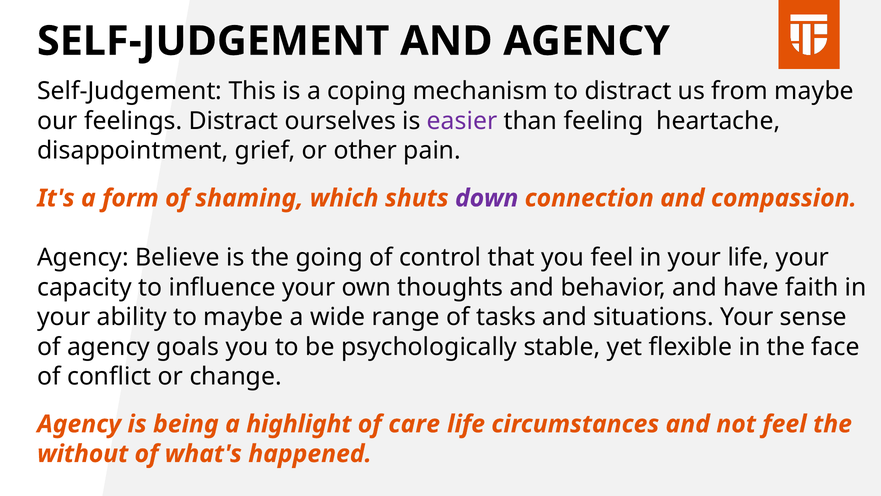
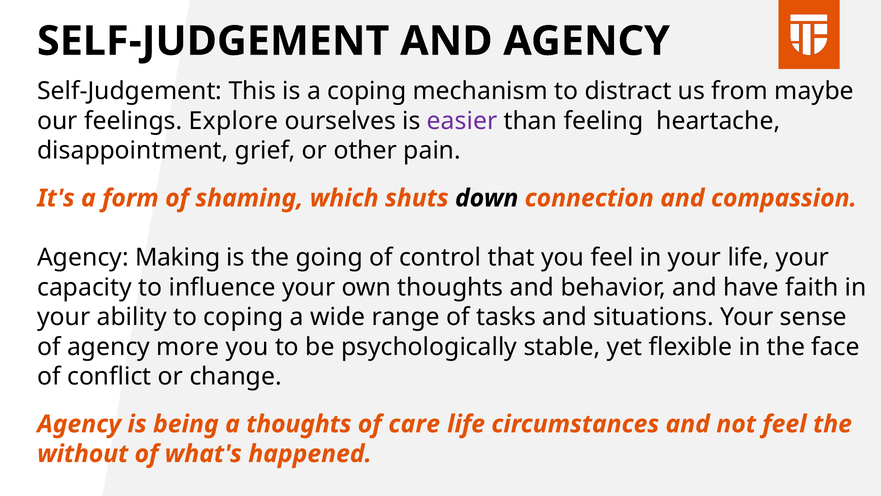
feelings Distract: Distract -> Explore (233, 121)
down colour: purple -> black (487, 198)
Believe: Believe -> Making (178, 257)
to maybe: maybe -> coping (243, 317)
goals: goals -> more (188, 347)
a highlight: highlight -> thoughts (299, 424)
